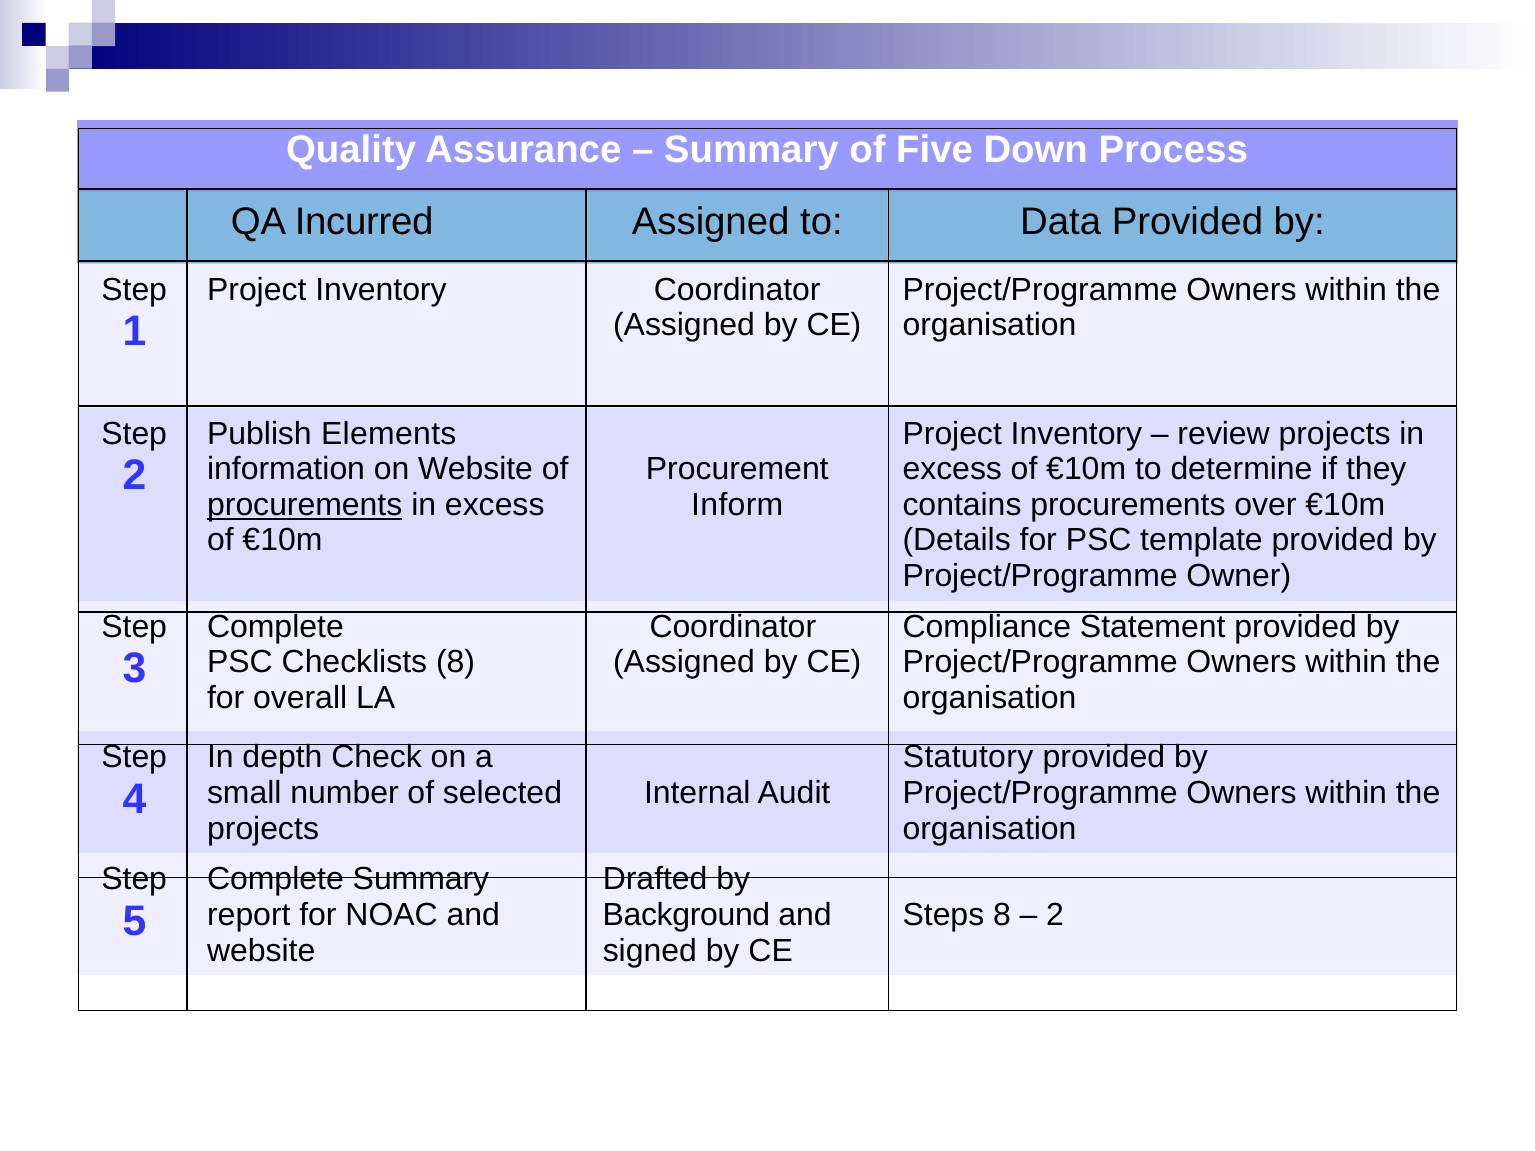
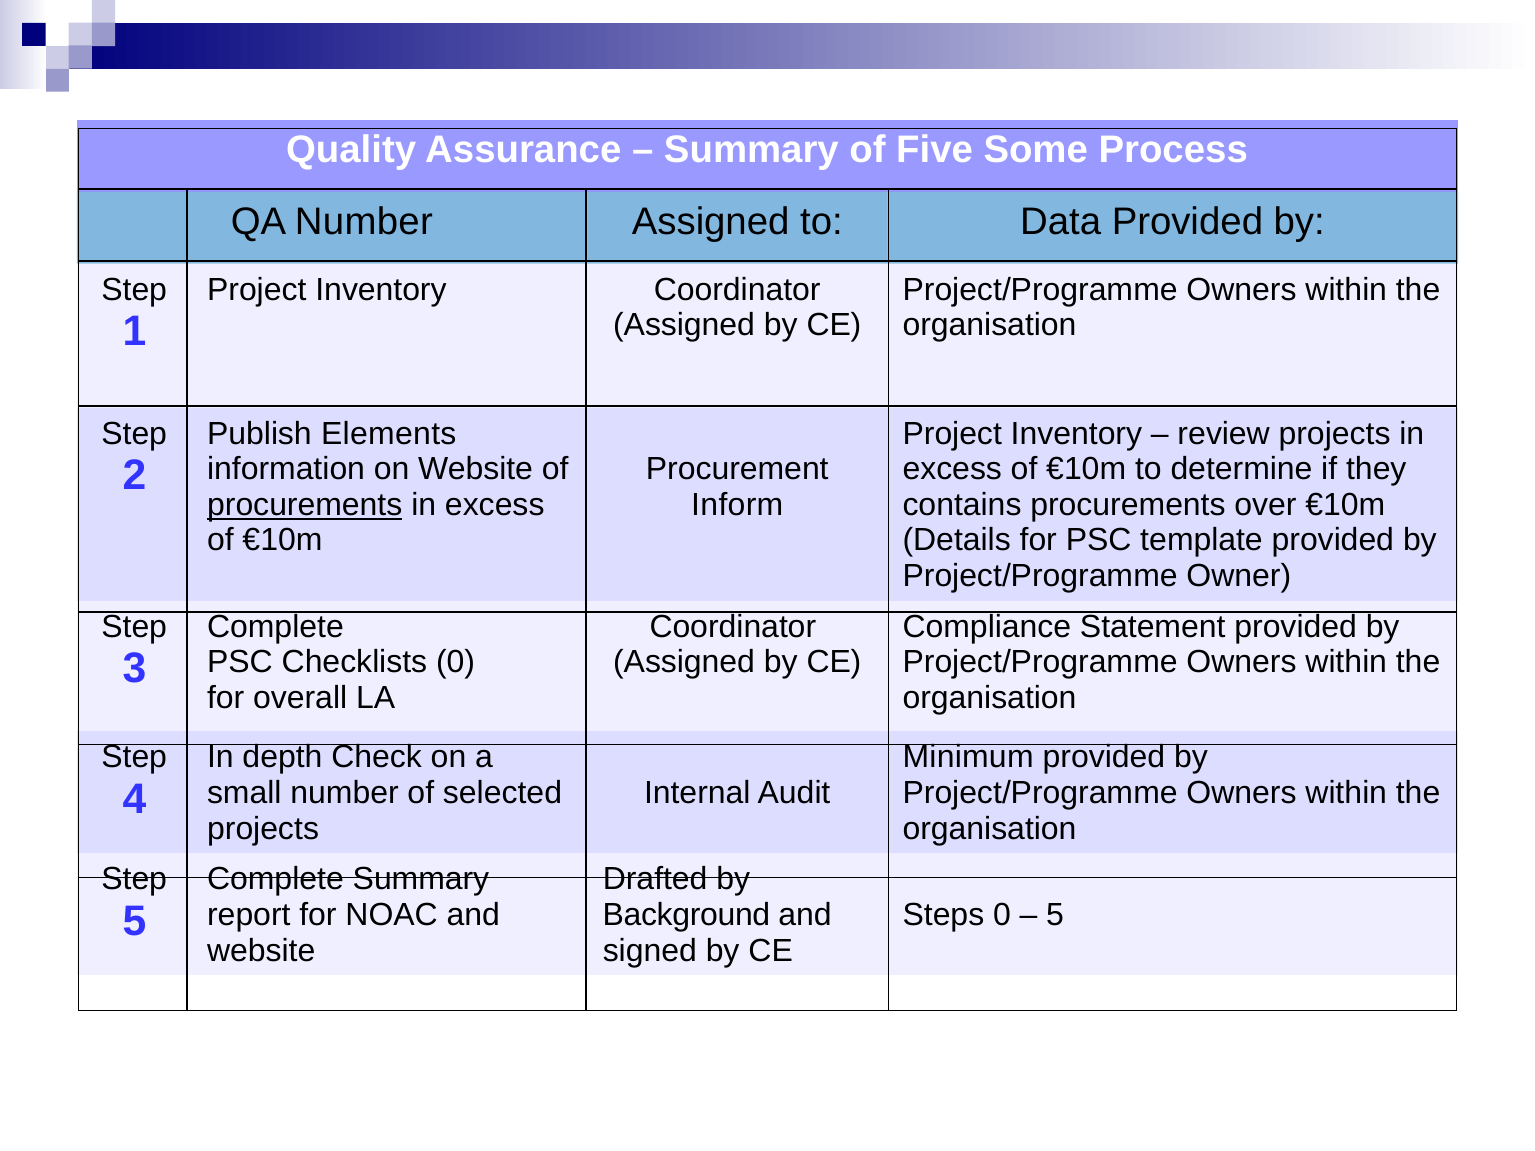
Down: Down -> Some (1036, 150)
QA Incurred: Incurred -> Number (364, 222)
Checklists 8: 8 -> 0 (456, 662)
Statutory: Statutory -> Minimum (968, 758)
Steps 8: 8 -> 0 (1002, 915)
2: 2 -> 5 (1055, 915)
